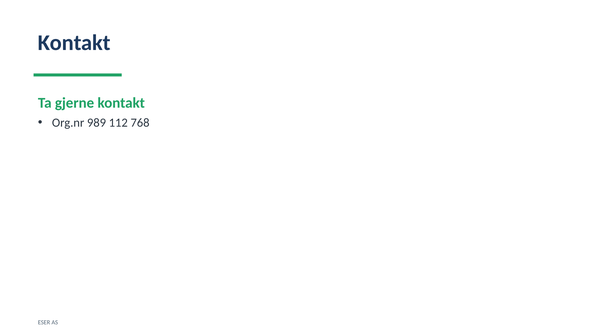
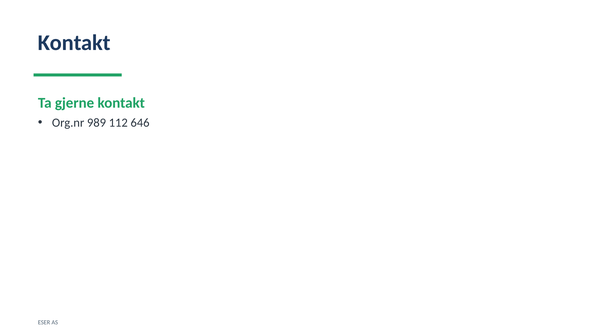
768: 768 -> 646 (140, 123)
